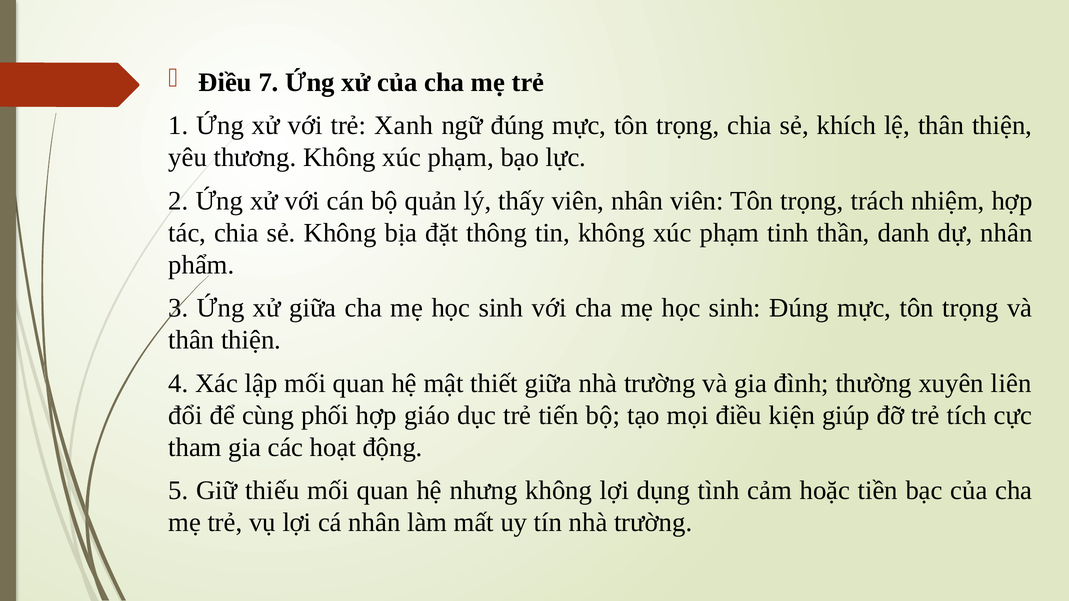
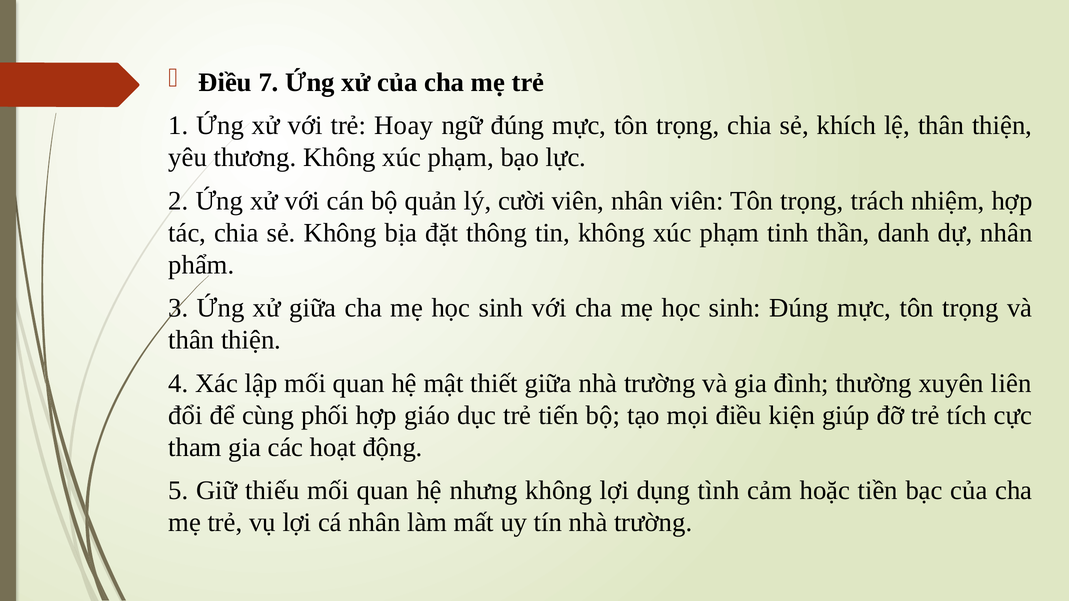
Xanh: Xanh -> Hoay (404, 126)
thấy: thấy -> cười (522, 201)
